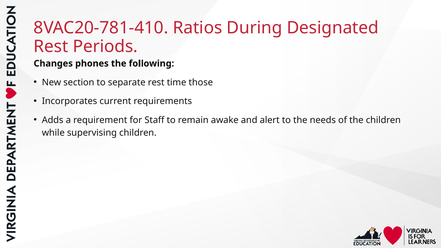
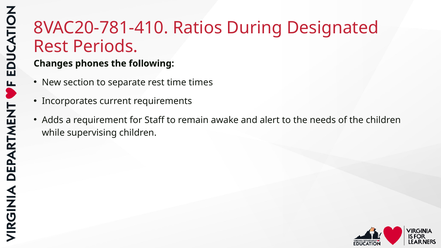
those: those -> times (201, 82)
